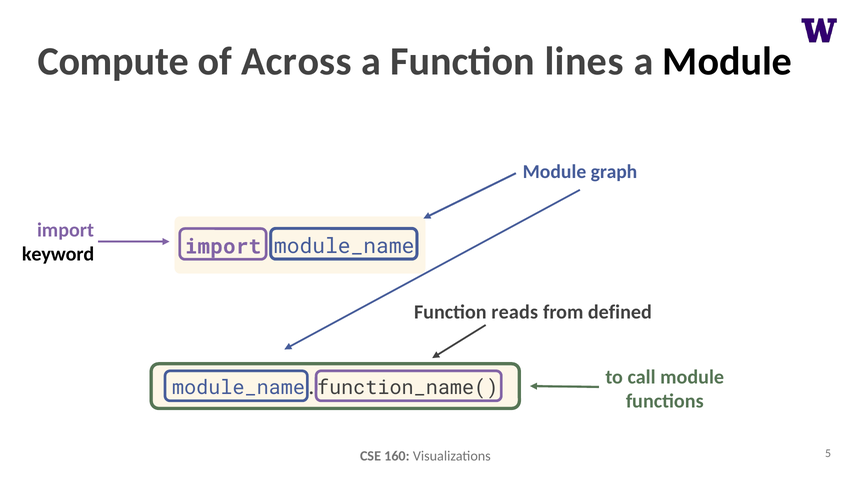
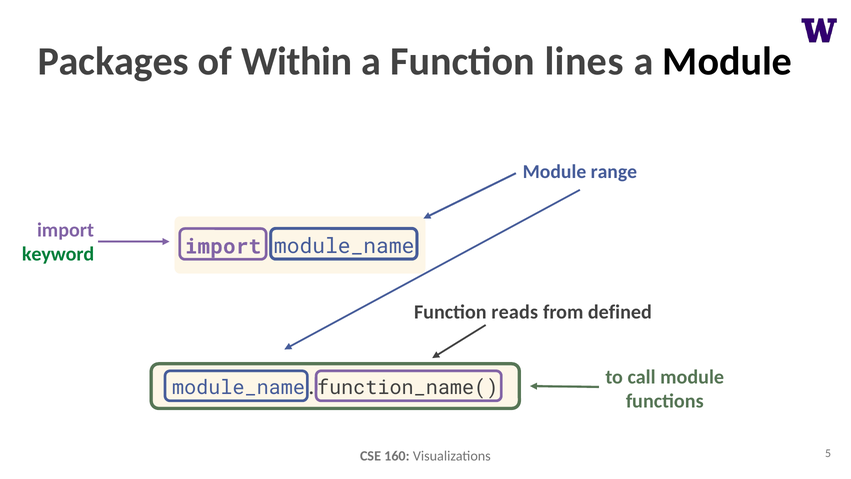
Compute: Compute -> Packages (113, 62)
Across: Across -> Within (297, 62)
graph: graph -> range (614, 171)
keyword colour: black -> green (58, 254)
